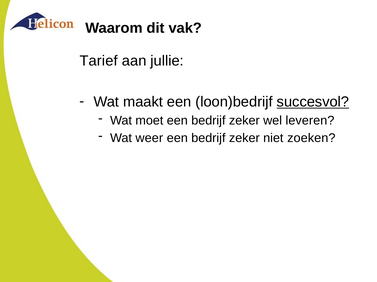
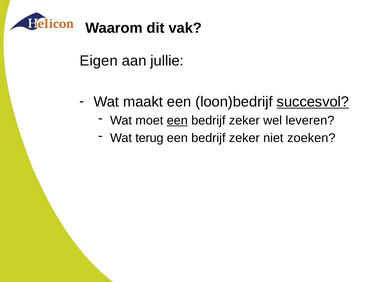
Tarief: Tarief -> Eigen (99, 61)
een underline: none -> present (177, 121)
weer: weer -> terug (149, 138)
